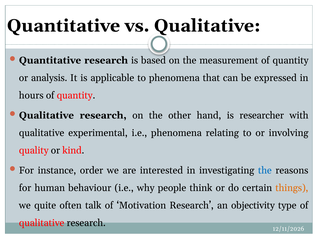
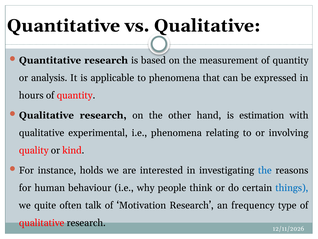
researcher: researcher -> estimation (262, 115)
order: order -> holds (92, 170)
things colour: orange -> blue (292, 187)
objectivity: objectivity -> frequency (253, 205)
